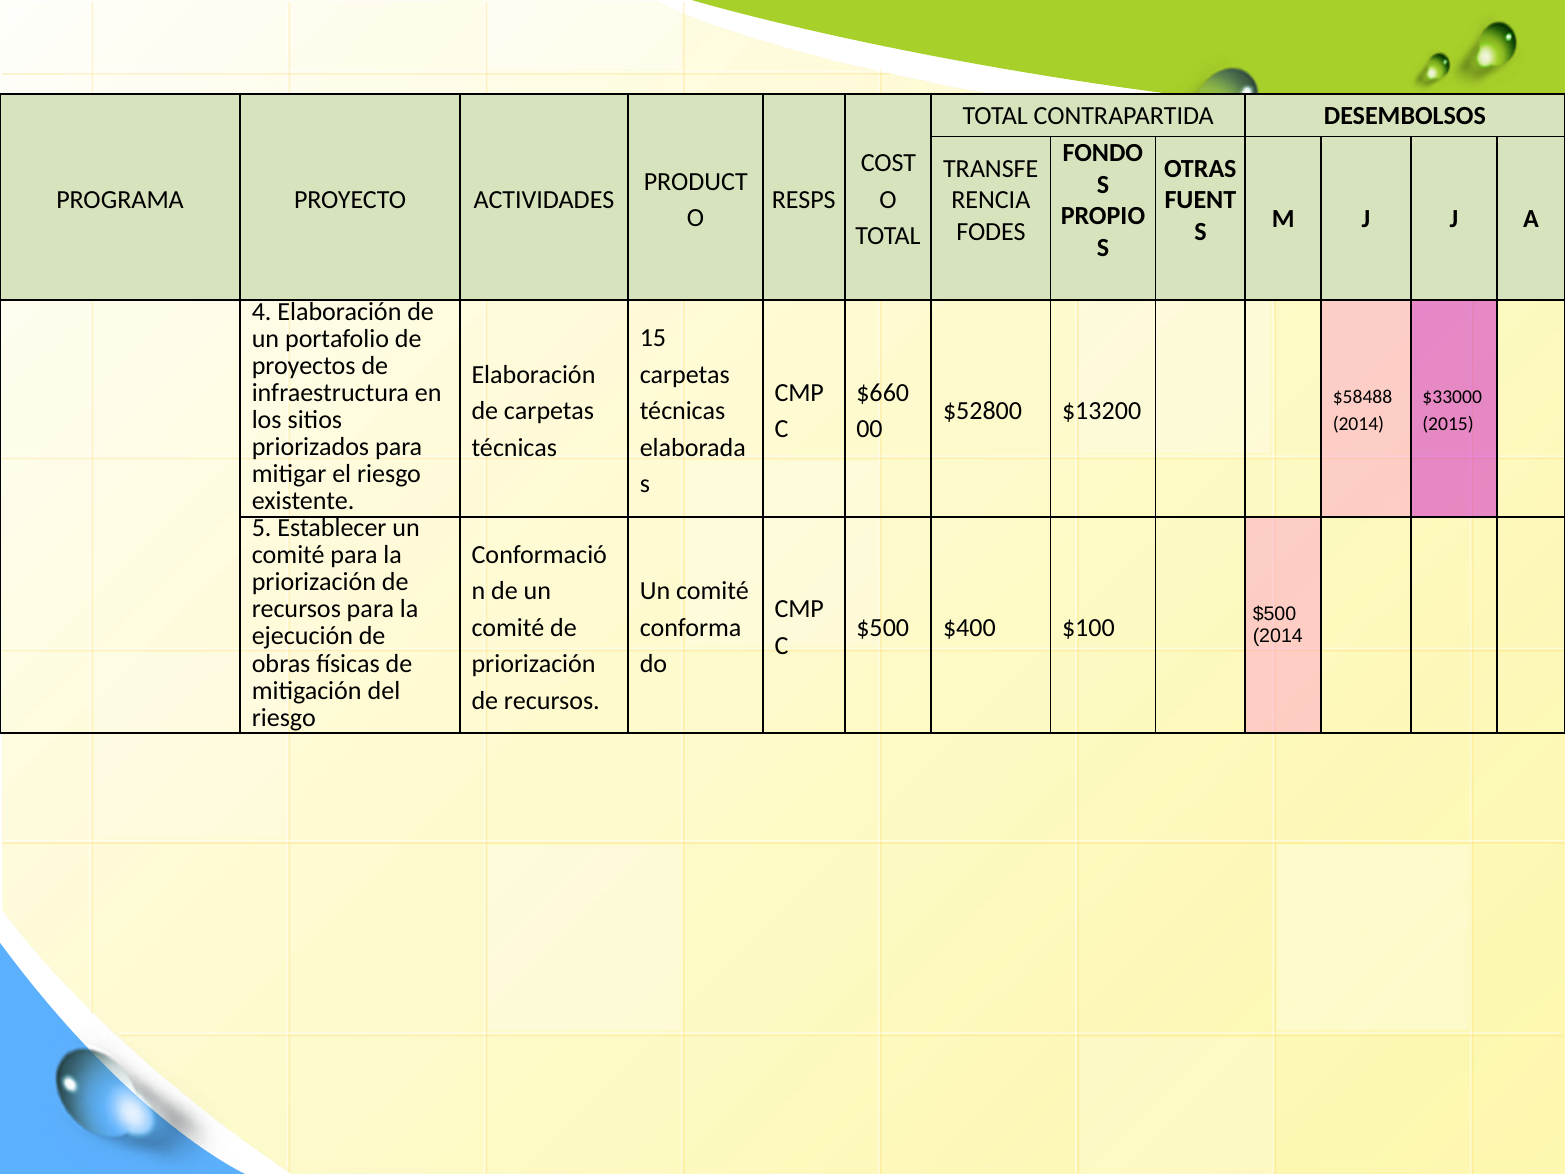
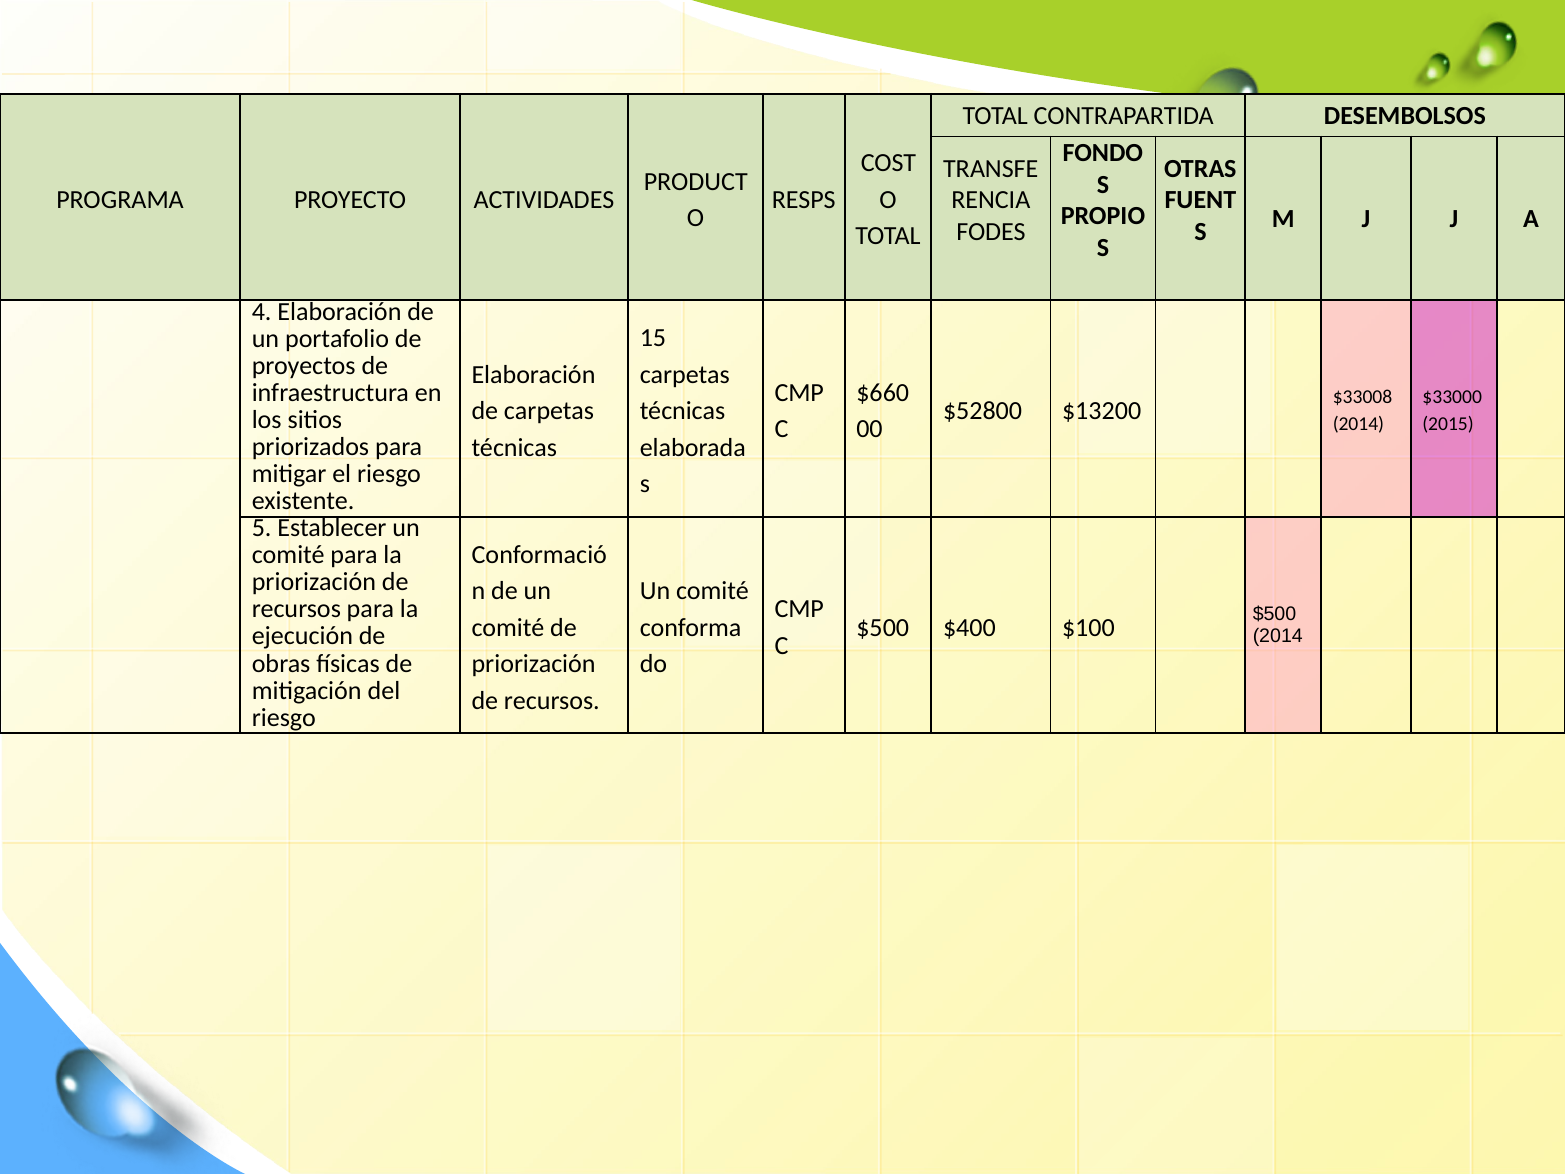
$58488: $58488 -> $33008 (1363, 397)
